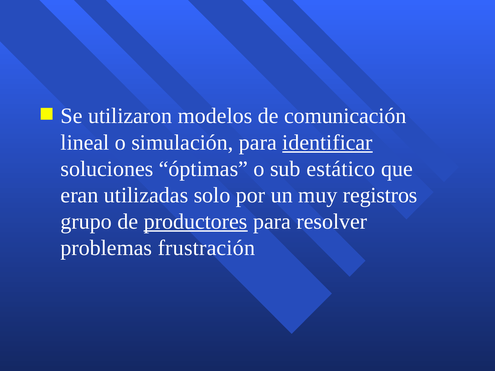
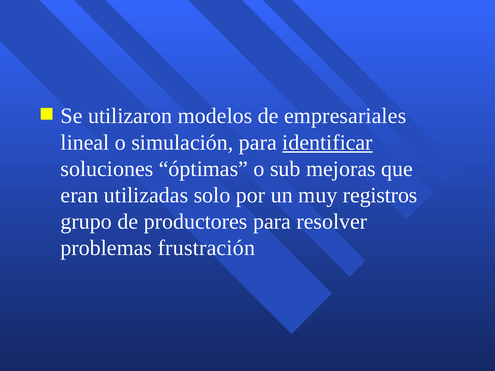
comunicación: comunicación -> empresariales (345, 116)
estático: estático -> mejoras (341, 169)
productores underline: present -> none (196, 222)
